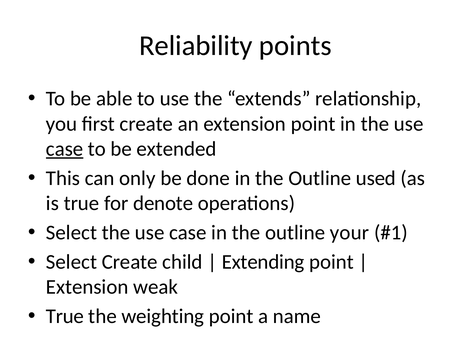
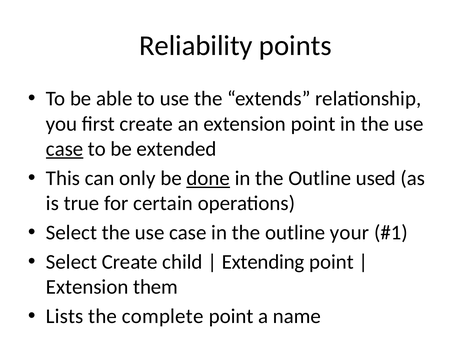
done underline: none -> present (208, 178)
denote: denote -> certain (163, 204)
weak: weak -> them (156, 287)
True: True -> Lists (65, 317)
weighting: weighting -> complete (163, 317)
